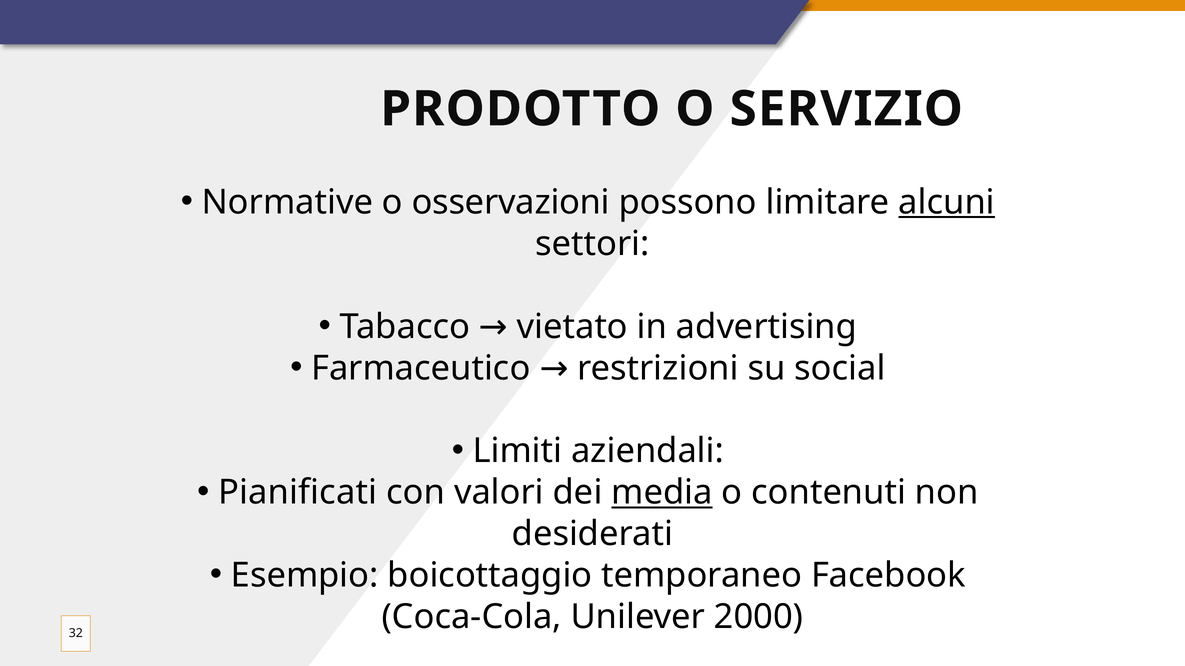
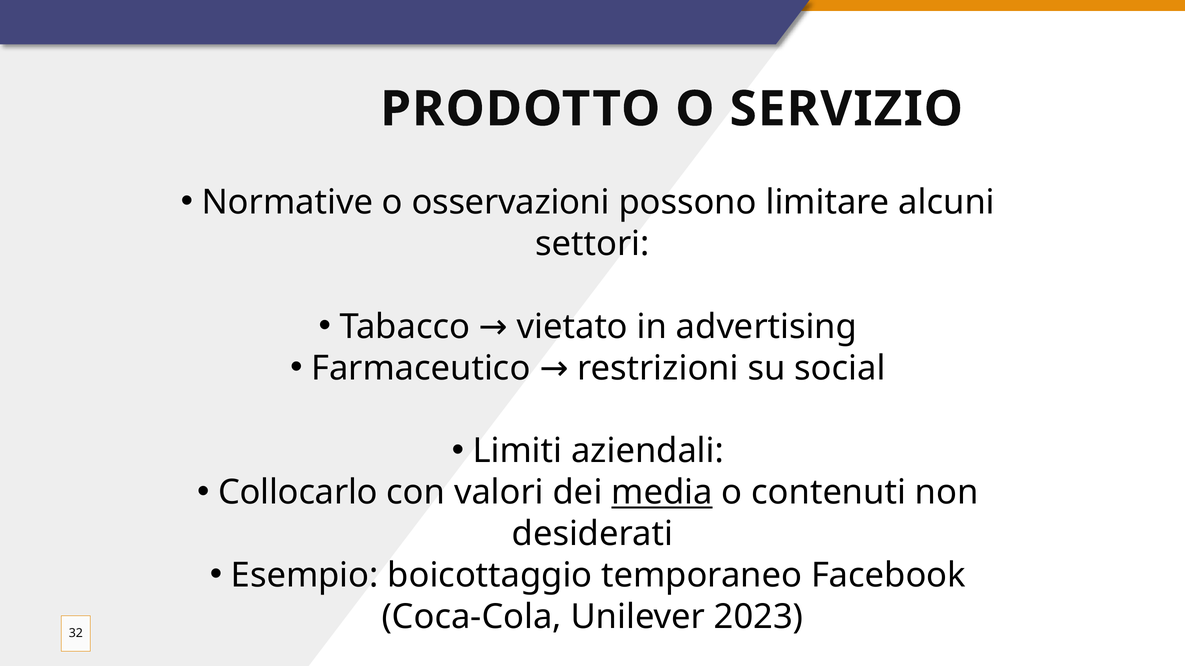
alcuni underline: present -> none (947, 202)
Pianificati: Pianificati -> Collocarlo (298, 493)
2000: 2000 -> 2023 (759, 617)
